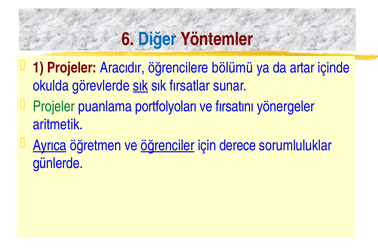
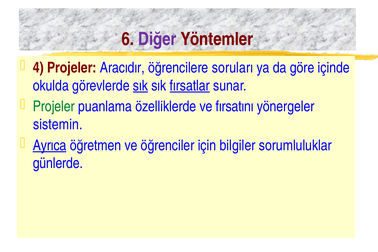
Diğer colour: blue -> purple (157, 39)
1: 1 -> 4 (38, 68)
bölümü: bölümü -> soruları (232, 68)
artar: artar -> göre (302, 68)
fırsatlar underline: none -> present (190, 86)
portfolyoları: portfolyoları -> özelliklerde (166, 107)
aritmetik: aritmetik -> sistemin (58, 124)
öğrenciler underline: present -> none (168, 145)
derece: derece -> bilgiler (238, 145)
